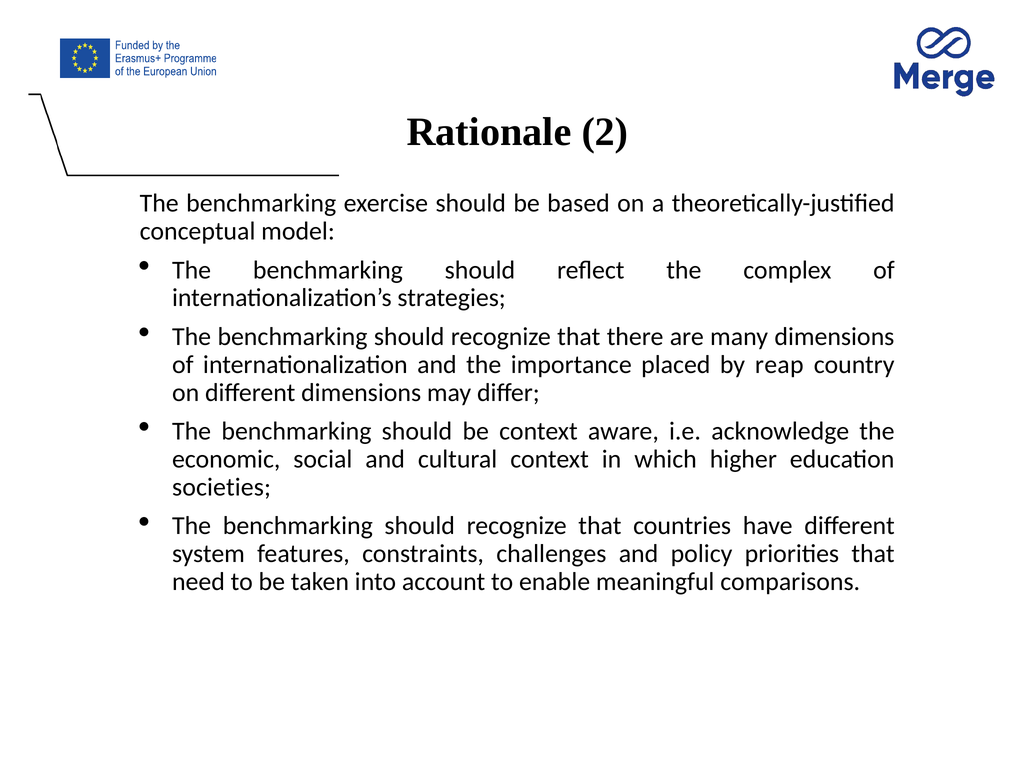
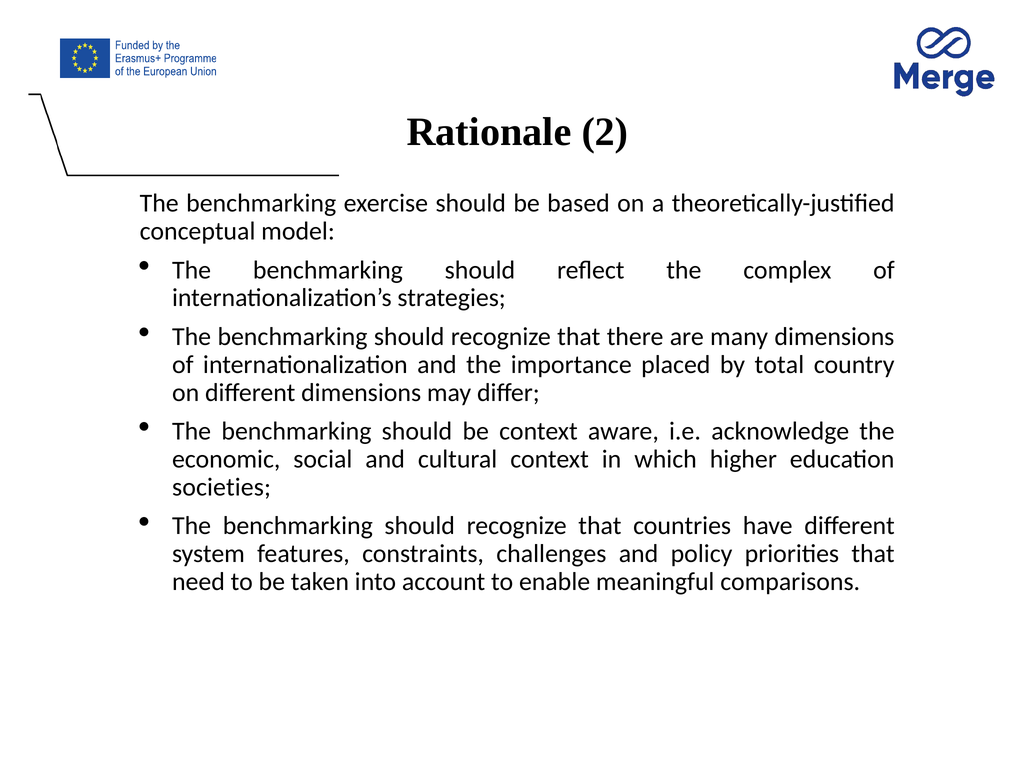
reap: reap -> total (779, 365)
